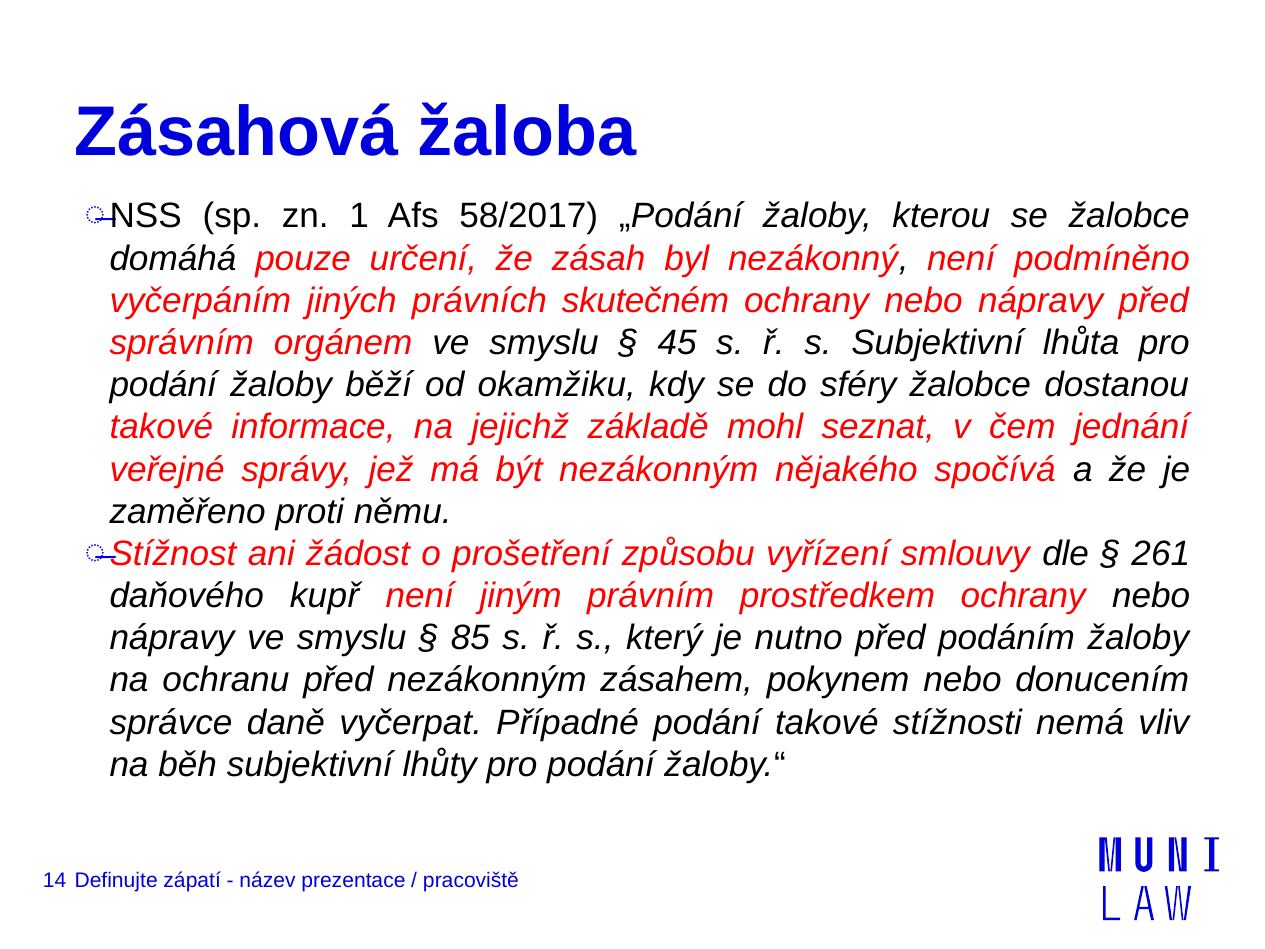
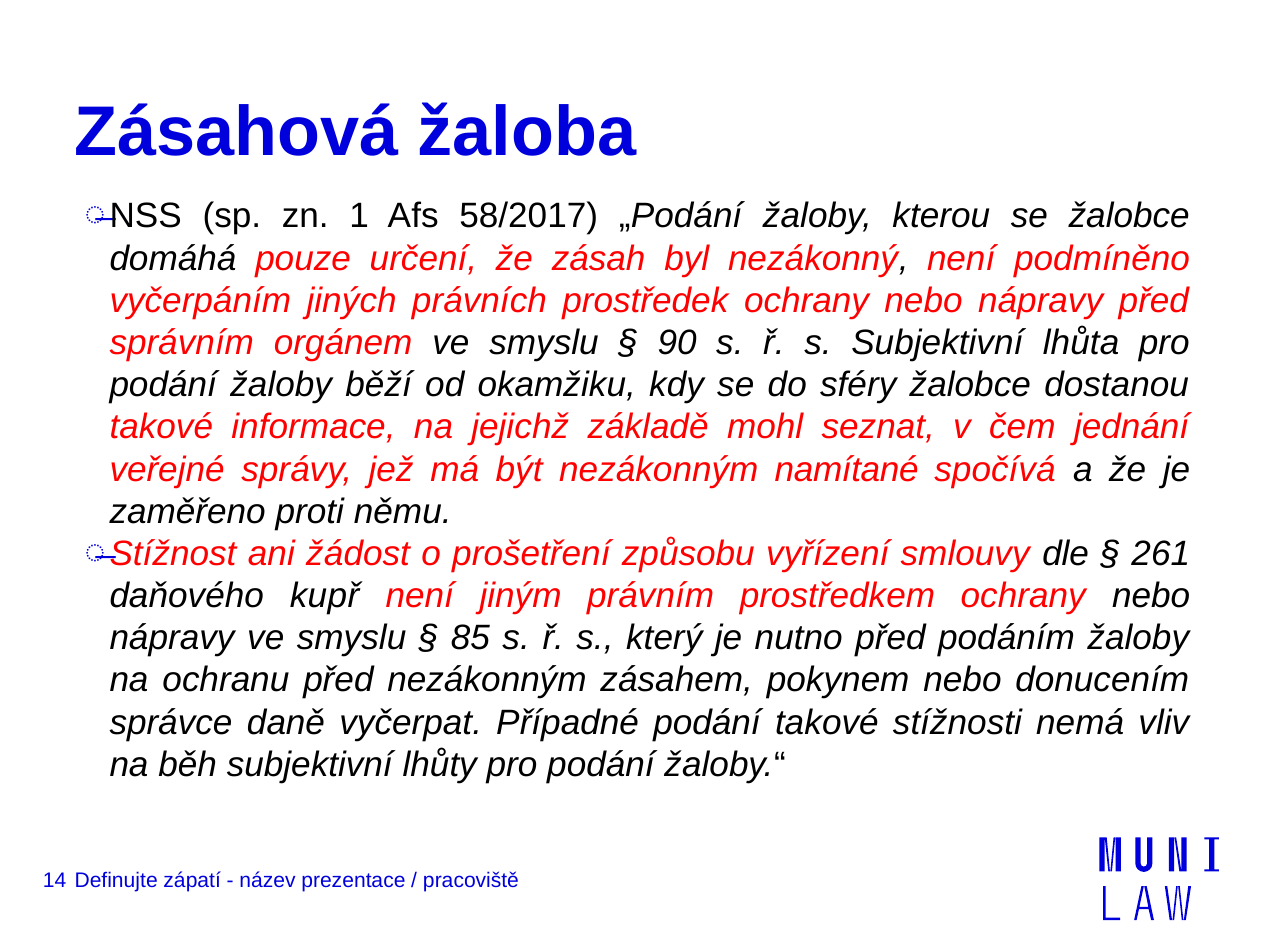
skutečném: skutečném -> prostředek (645, 301)
45: 45 -> 90 (677, 343)
nějakého: nějakého -> namítané (847, 469)
